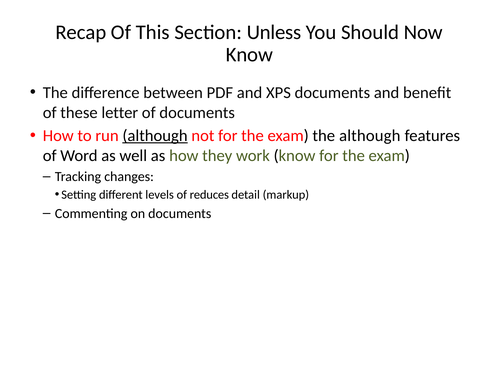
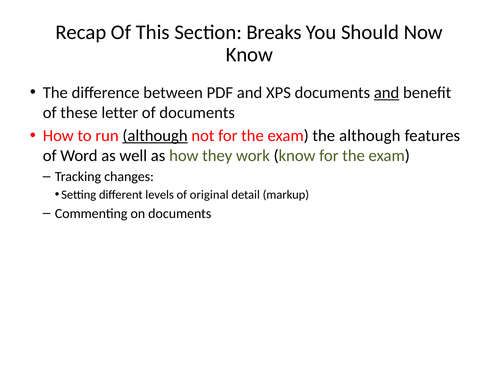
Unless: Unless -> Breaks (274, 32)
and underline: none -> present (387, 93)
reduces: reduces -> original (209, 195)
